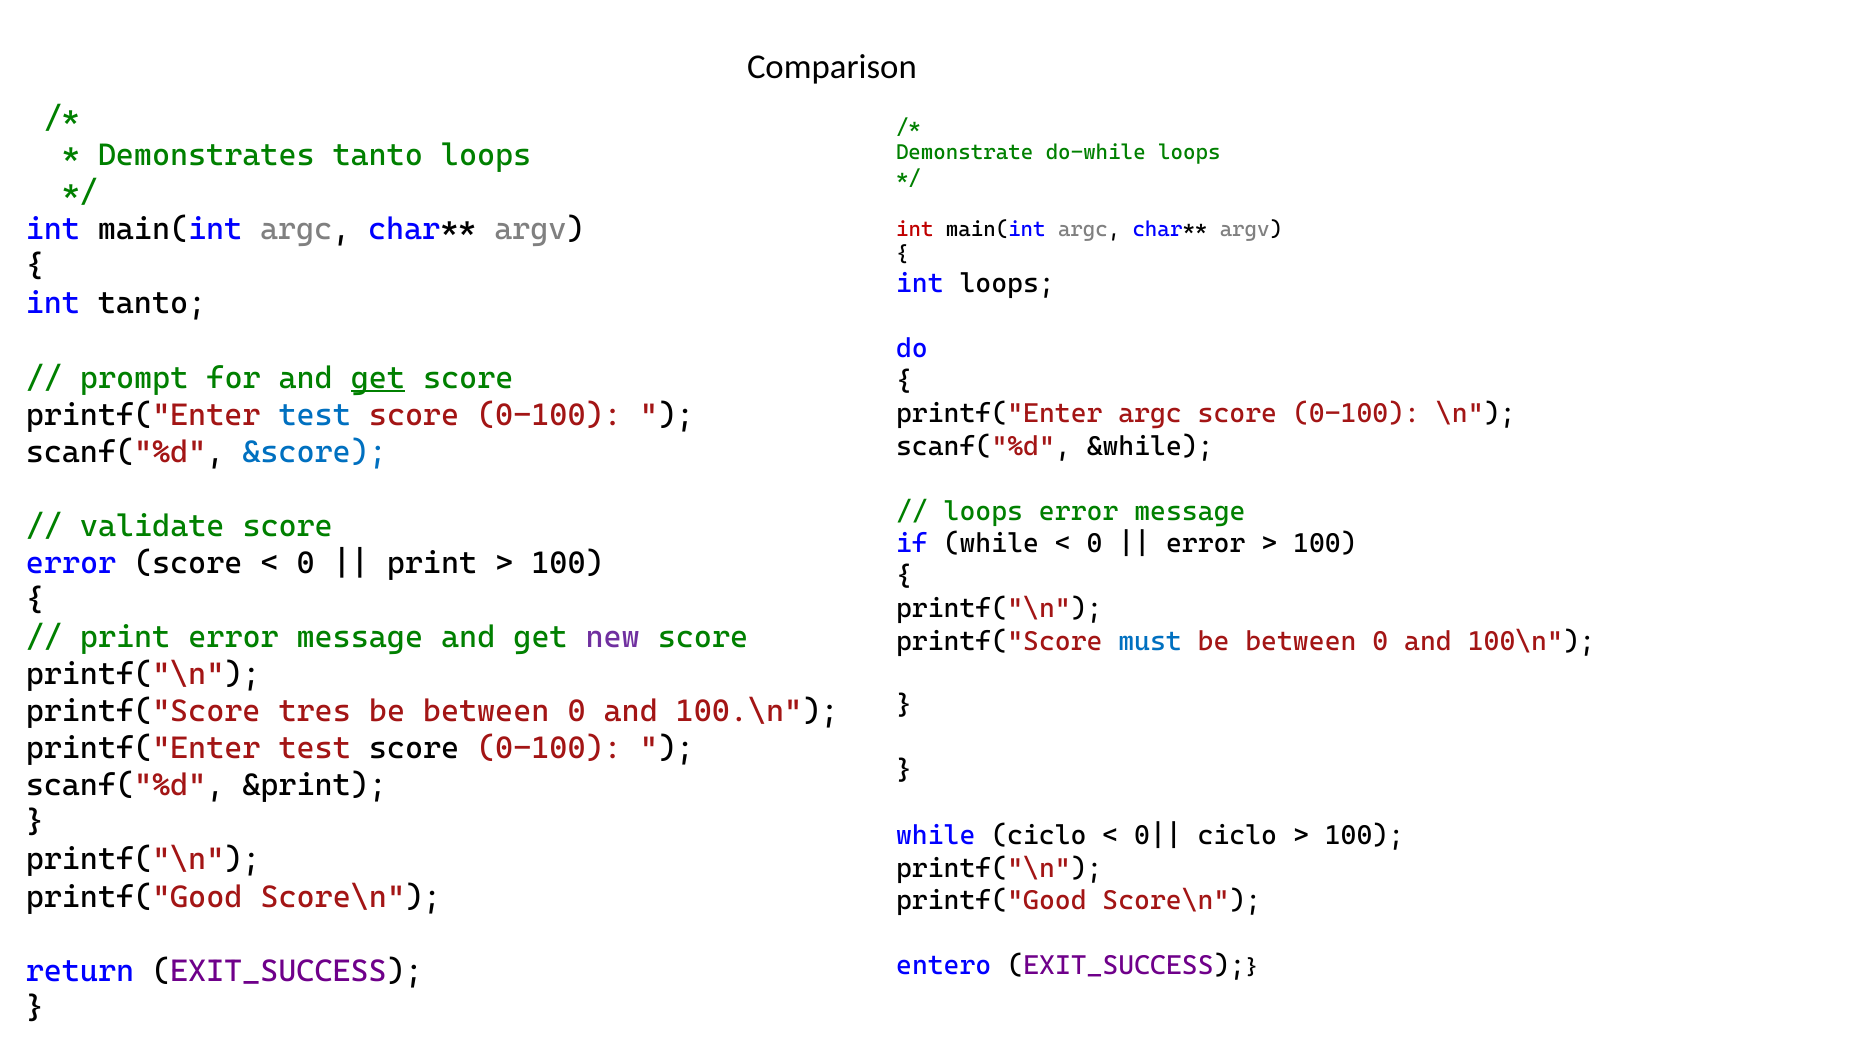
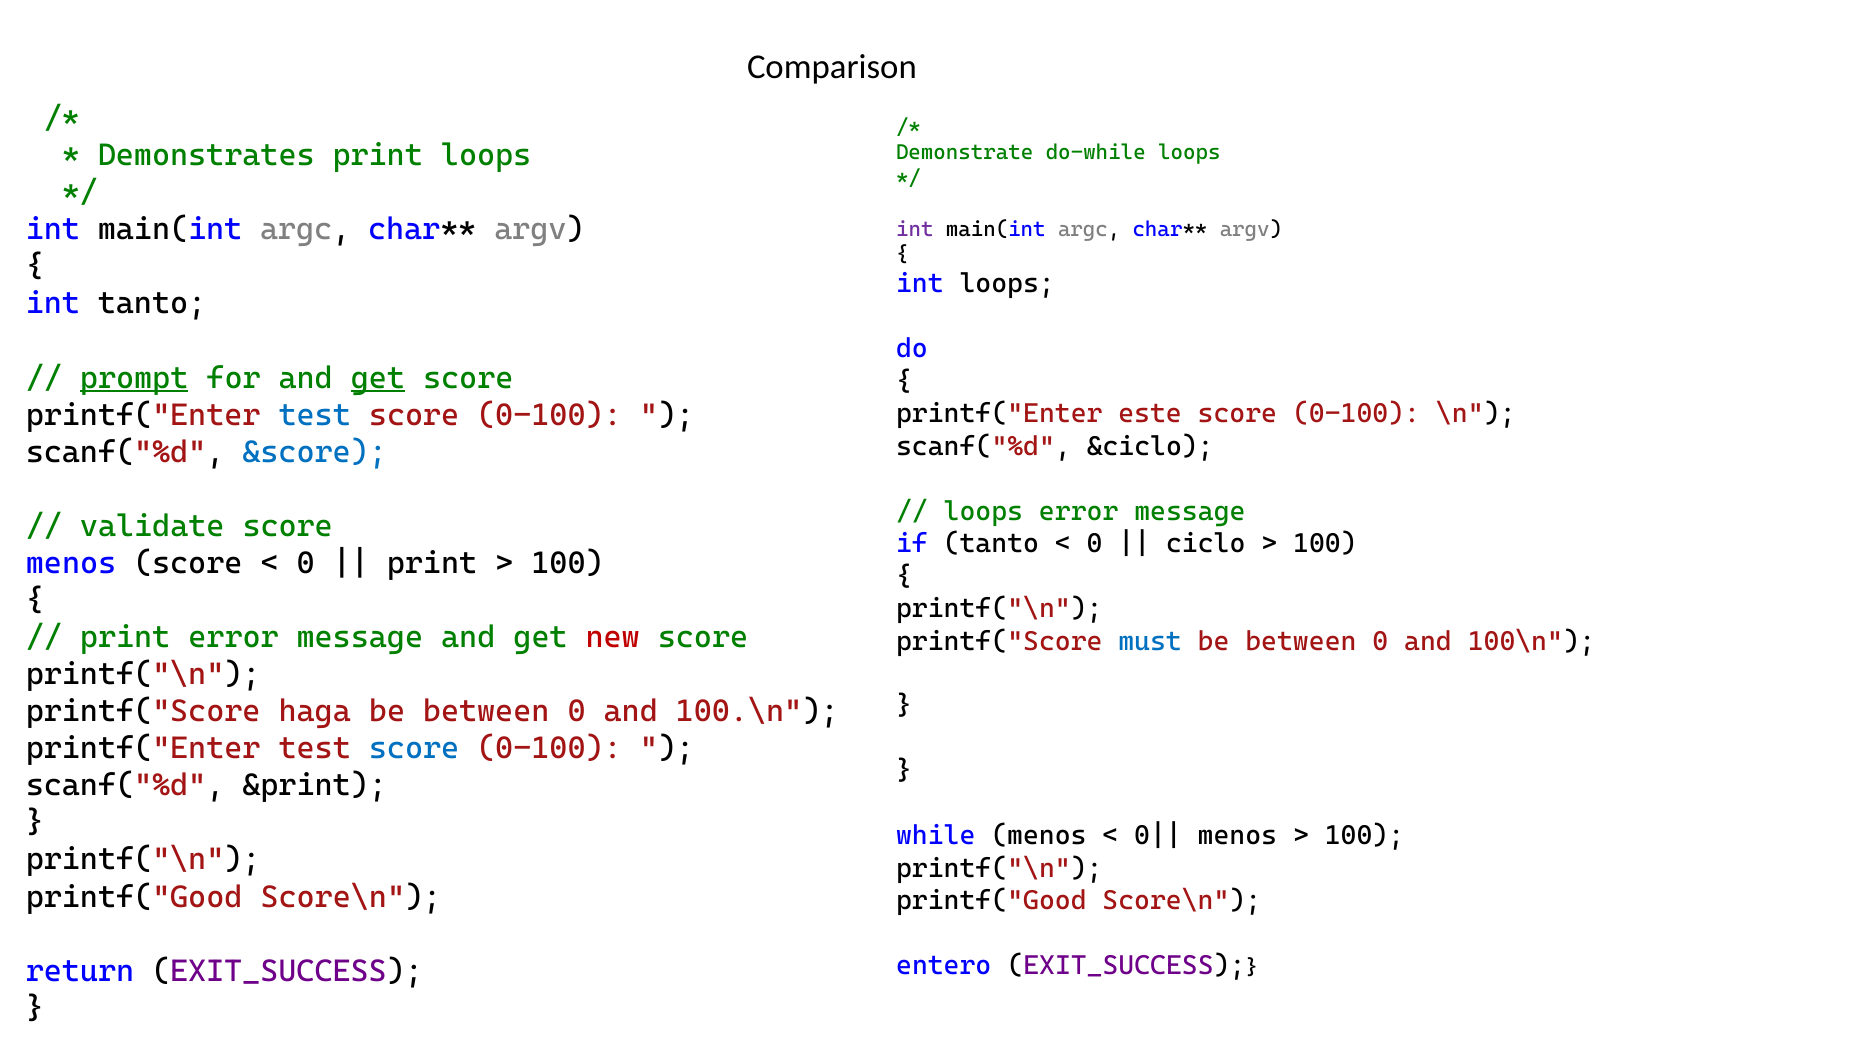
Demonstrates tanto: tanto -> print (378, 156)
int colour: red -> purple (915, 229)
prompt underline: none -> present (134, 378)
printf("Enter argc: argc -> este (1150, 414)
&while: &while -> &ciclo (1150, 447)
if while: while -> tanto (991, 544)
error: error -> ciclo (1206, 544)
error: error -> menos (71, 563)
new colour: purple -> red (613, 638)
tres: tres -> haga (315, 712)
score colour: black -> blue (414, 749)
while ciclo: ciclo -> menos (1039, 836)
ciclo: ciclo -> menos (1237, 836)
